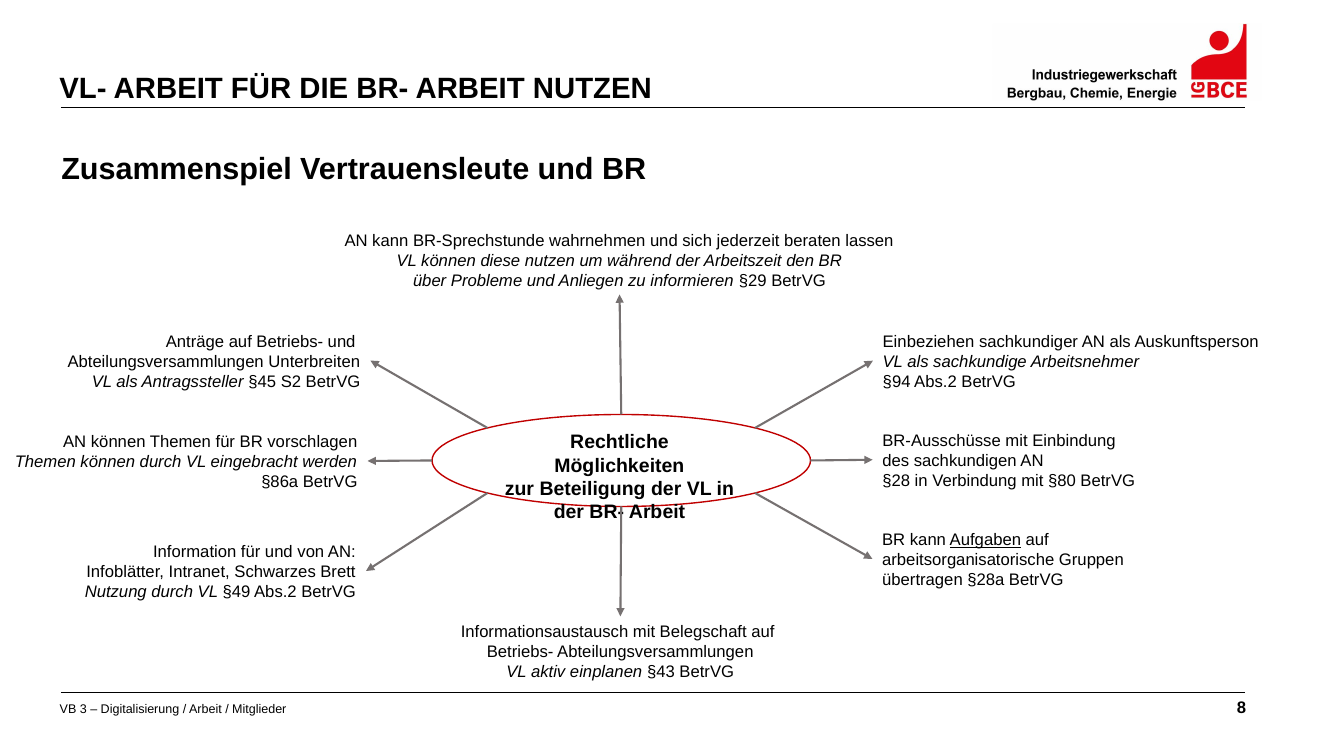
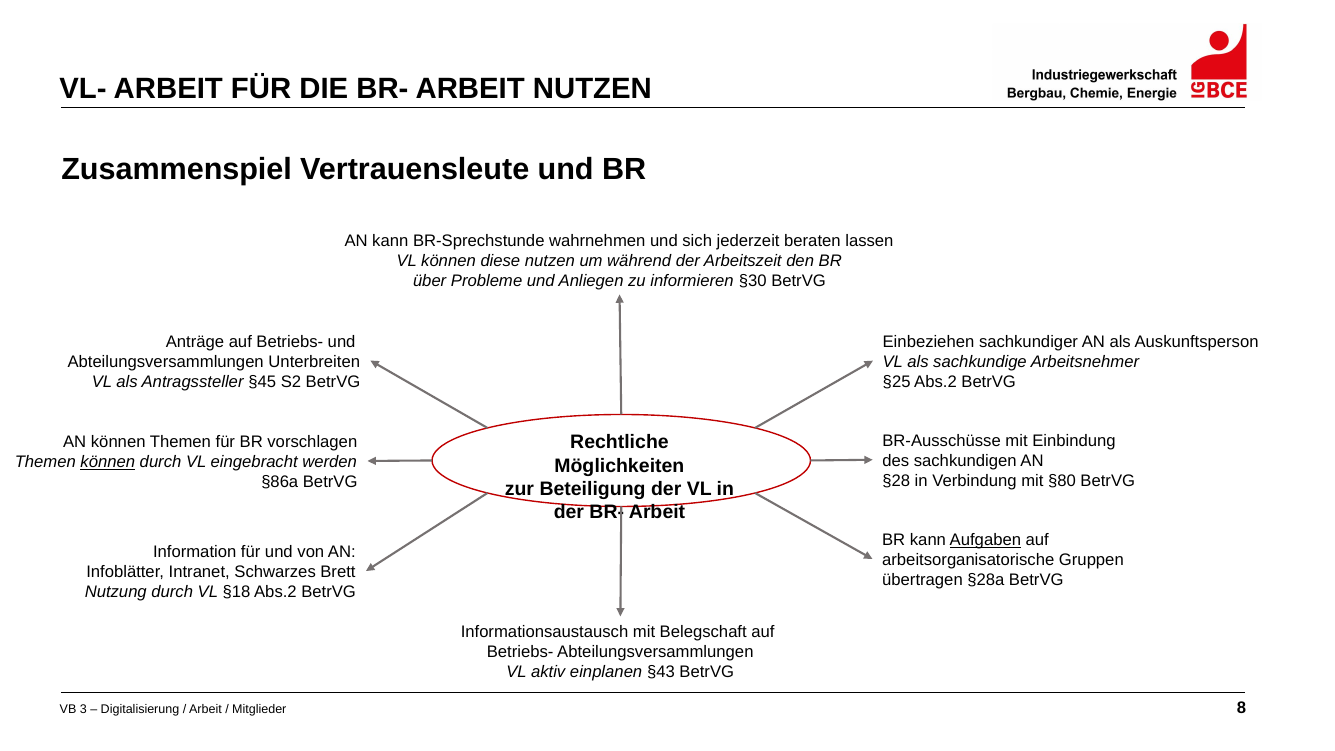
§29: §29 -> §30 (753, 281)
§94: §94 -> §25 (897, 382)
können underline: none -> present (108, 462)
§49: §49 -> §18 (237, 592)
